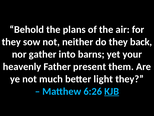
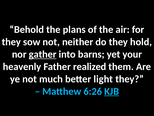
back: back -> hold (141, 42)
gather underline: none -> present (43, 54)
present: present -> realized (90, 66)
